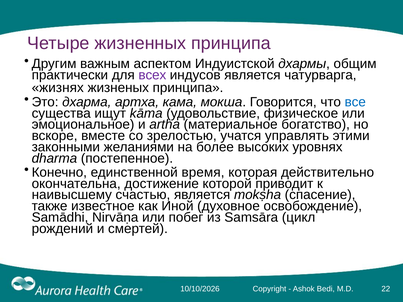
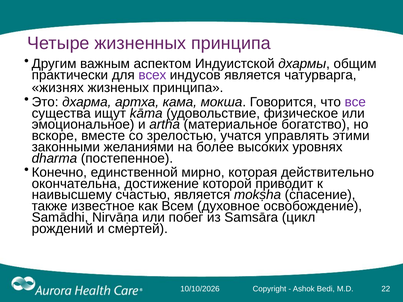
все colour: blue -> purple (355, 102)
время: время -> мирно (203, 172)
Иной: Иной -> Всем (178, 206)
